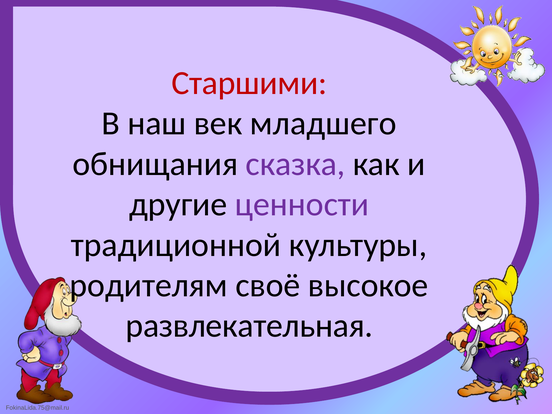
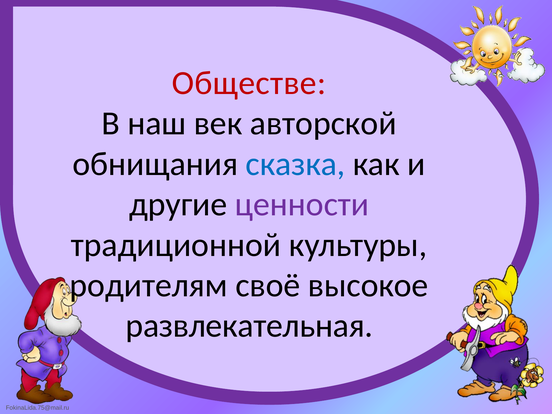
Старшими: Старшими -> Обществе (249, 83)
младшего: младшего -> авторской (323, 123)
сказка colour: purple -> blue (295, 164)
